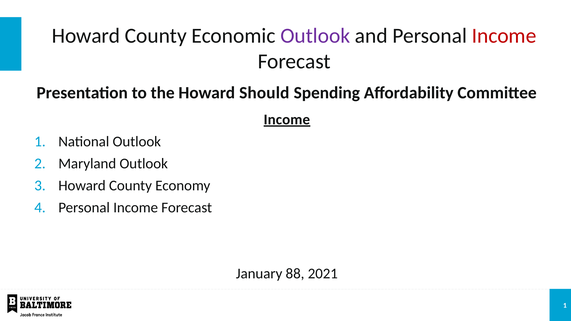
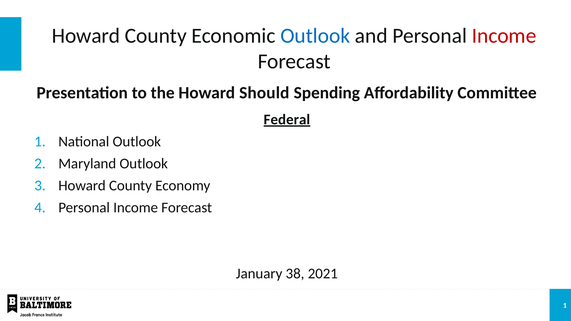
Outlook colour: purple -> blue (315, 36)
Income: Income -> Federal (287, 120)
88: 88 -> 38 (295, 274)
